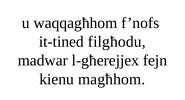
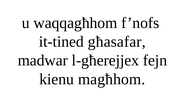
filgħodu: filgħodu -> għasafar (117, 42)
